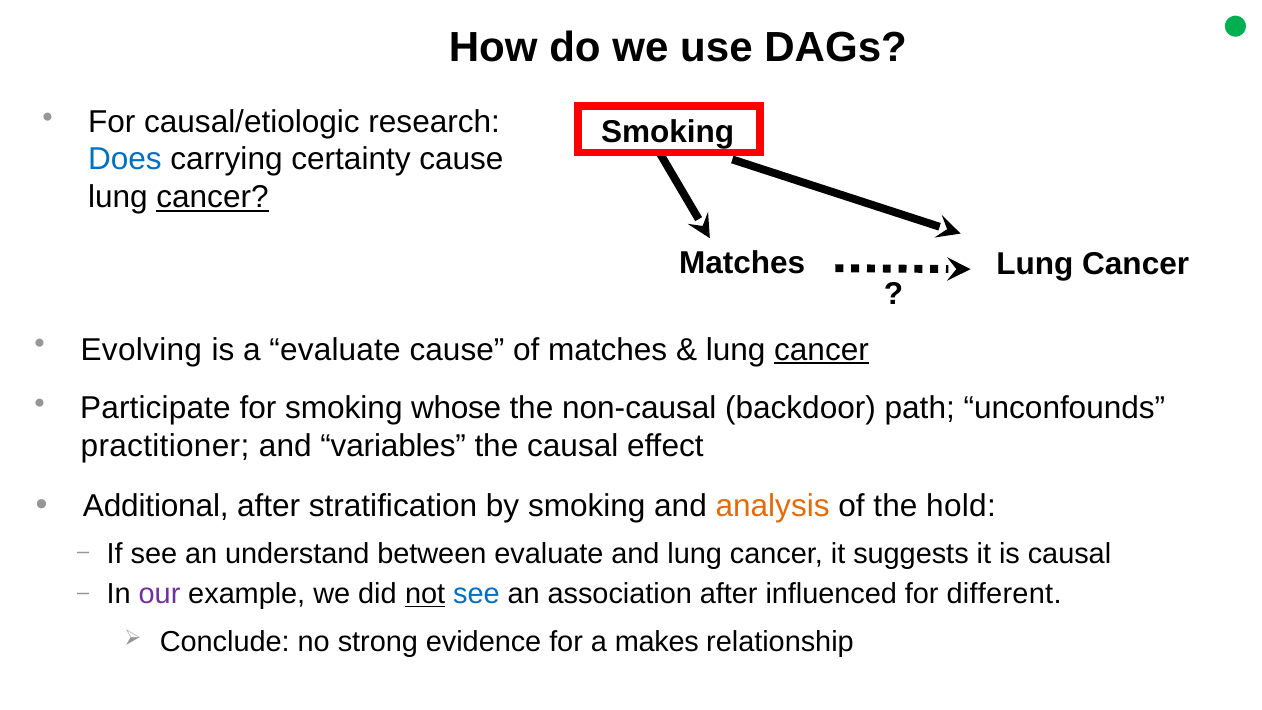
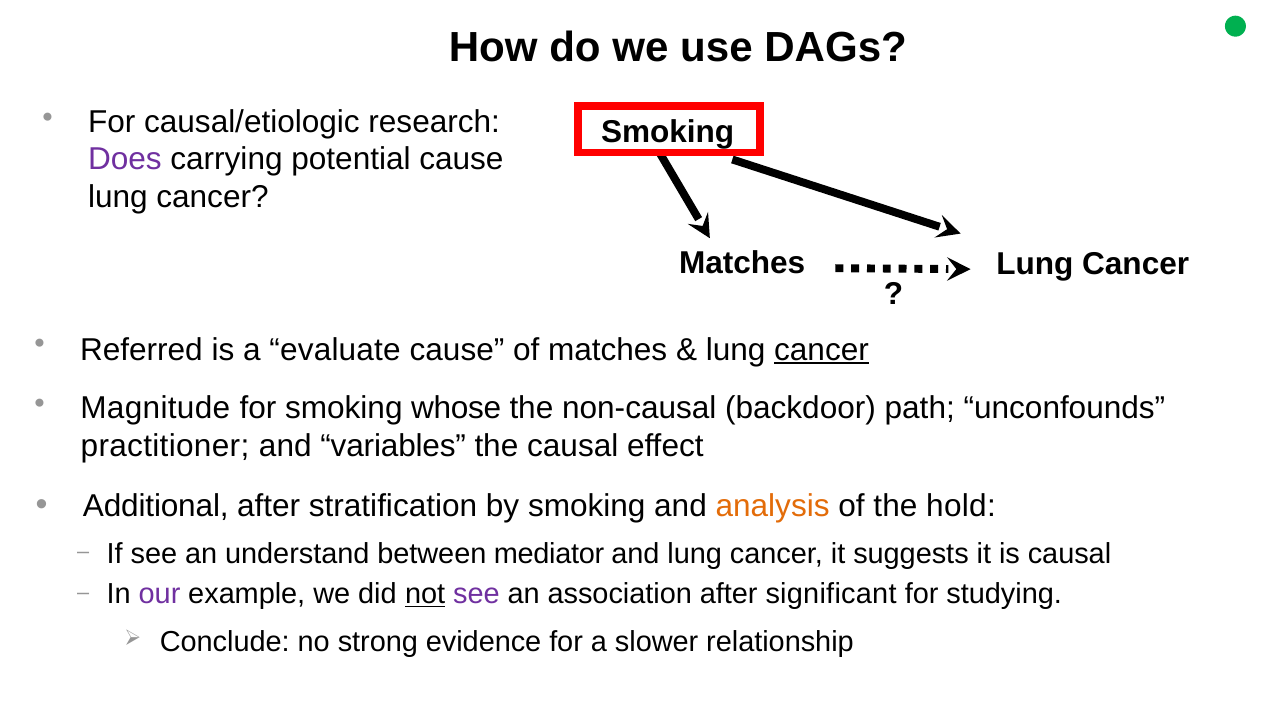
Does colour: blue -> purple (125, 160)
certainty: certainty -> potential (351, 160)
cancer underline: present -> none (212, 197)
Evolving: Evolving -> Referred (141, 350)
Participate: Participate -> Magnitude (155, 408)
between evaluate: evaluate -> mediator (549, 553)
see colour: blue -> purple (476, 594)
influenced: influenced -> significant (831, 594)
different: different -> studying (1004, 594)
makes: makes -> slower (657, 642)
